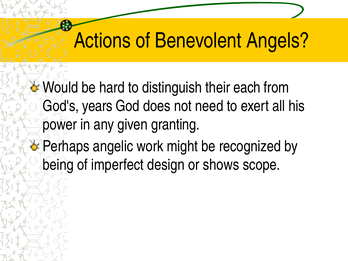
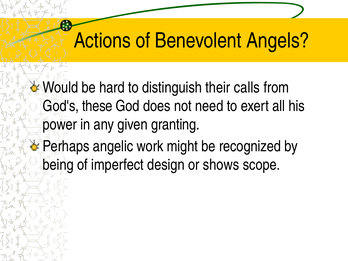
each: each -> calls (247, 87)
years: years -> these (97, 106)
